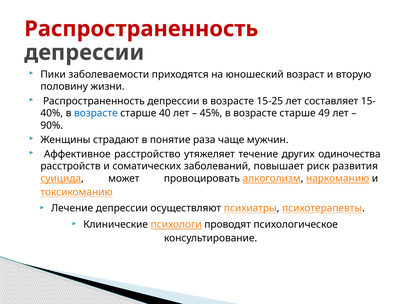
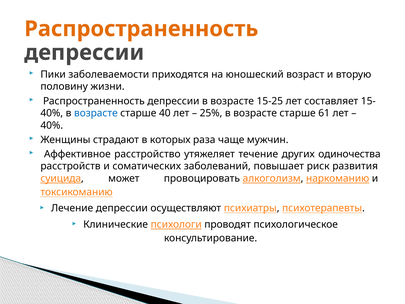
Распространенность colour: red -> orange (141, 29)
45%: 45% -> 25% (211, 113)
49: 49 -> 61 (324, 113)
90%: 90% -> 40% (52, 125)
понятие: понятие -> которых (170, 140)
